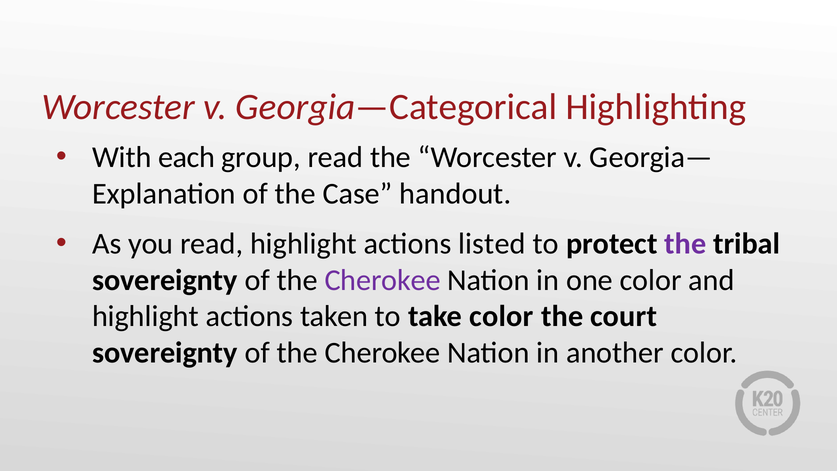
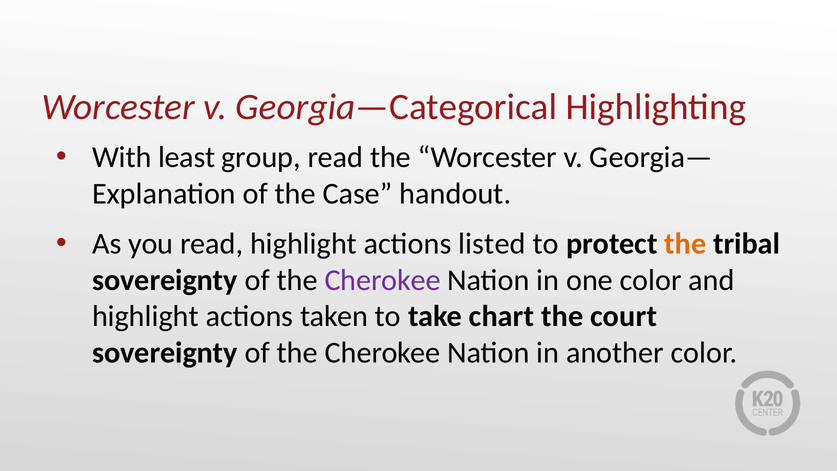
each: each -> least (187, 157)
the colour: purple -> orange (685, 244)
take color: color -> chart (502, 316)
